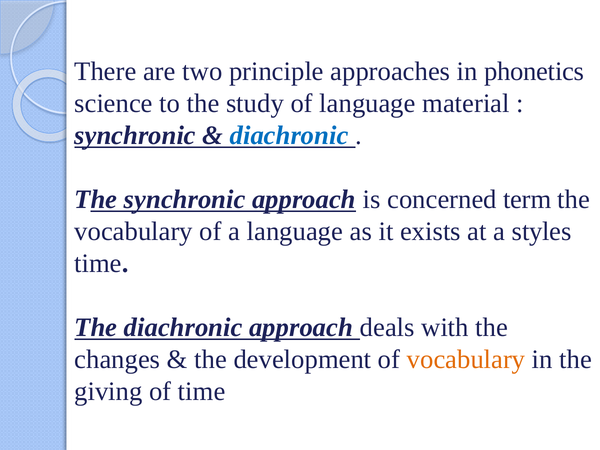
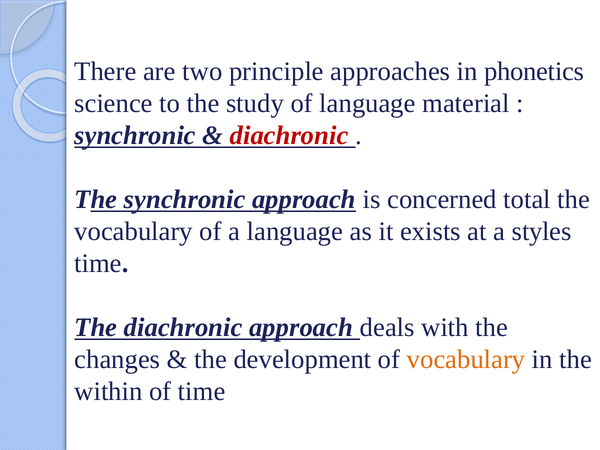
diachronic colour: blue -> red (289, 136)
term: term -> total (527, 200)
giving: giving -> within (108, 392)
